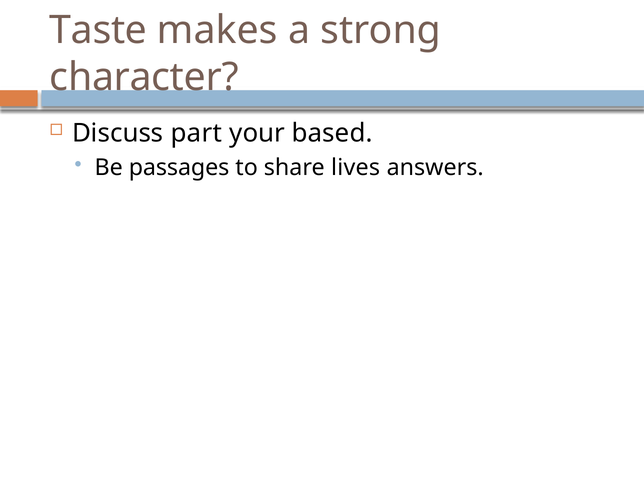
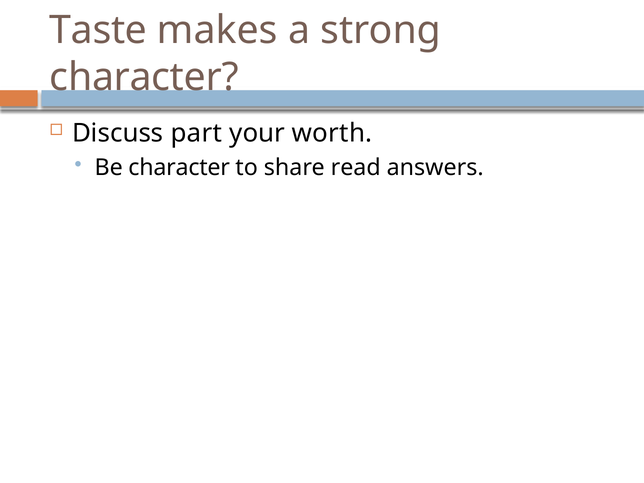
based: based -> worth (332, 133)
Be passages: passages -> character (179, 168)
lives: lives -> read (356, 168)
